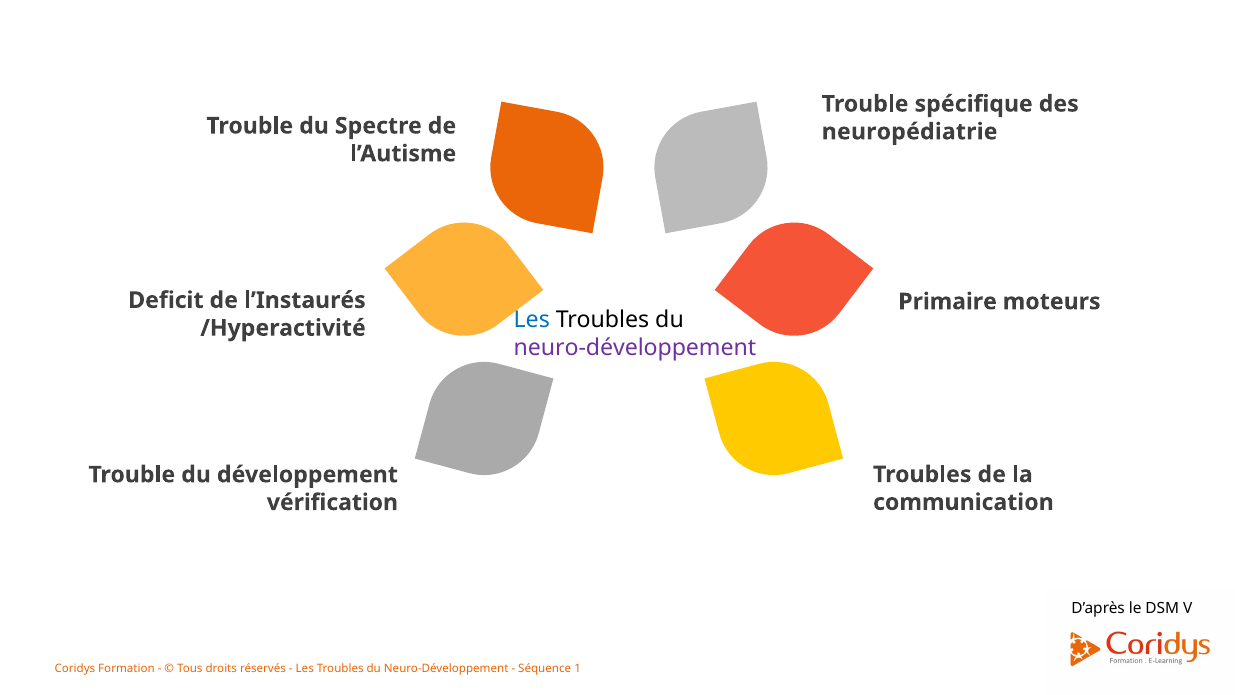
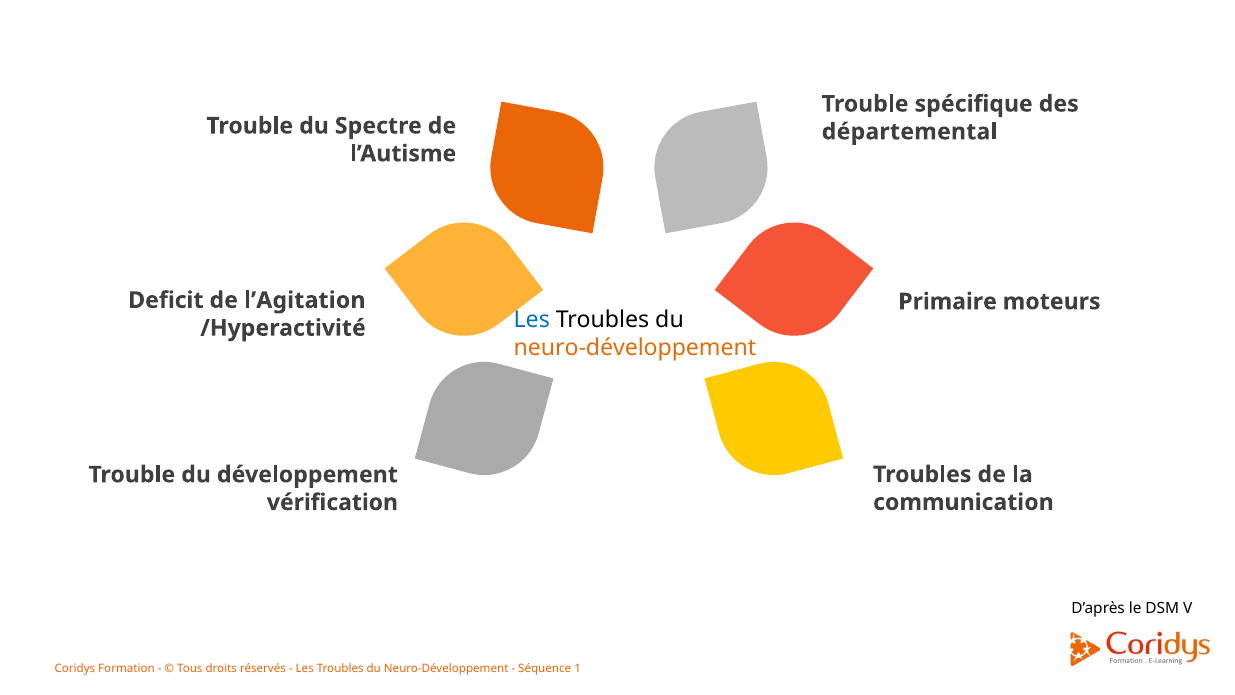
neuropédiatrie: neuropédiatrie -> départemental (910, 132)
l’Instaurés: l’Instaurés -> l’Agitation (305, 300)
neuro-développement colour: purple -> orange (635, 348)
